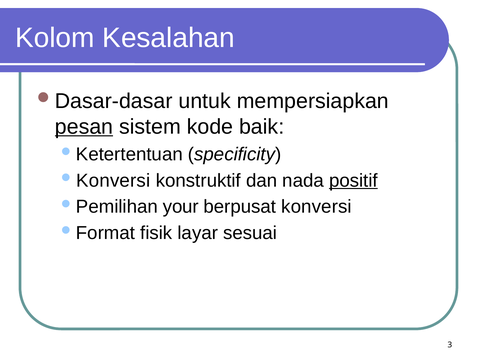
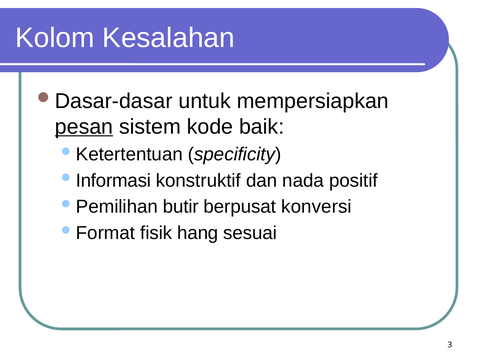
Konversi: Konversi -> Informasi (113, 180)
positif underline: present -> none (353, 180)
your: your -> butir (181, 207)
layar: layar -> hang (198, 233)
